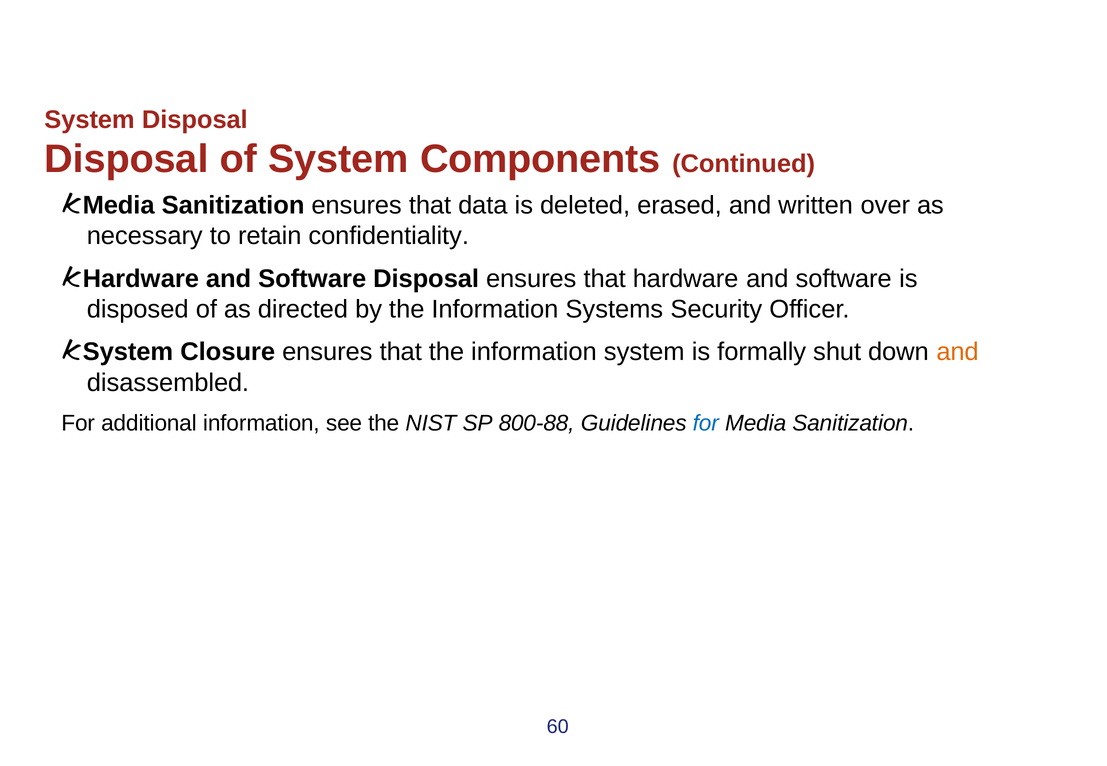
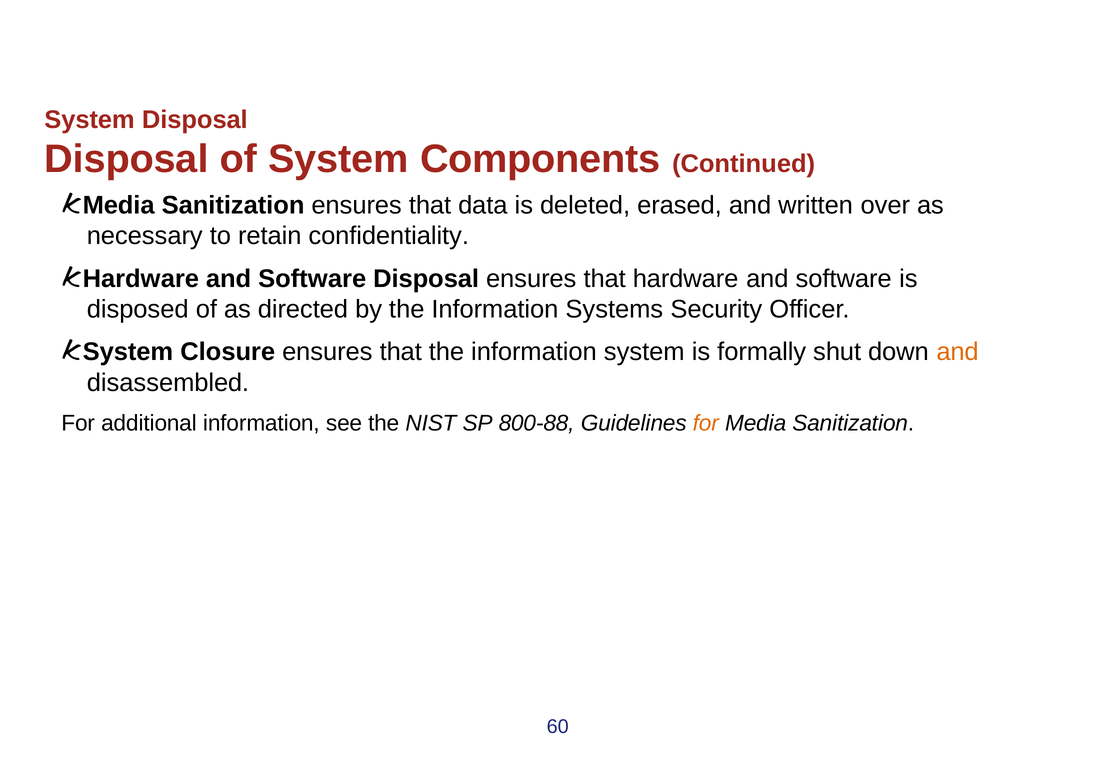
for colour: blue -> orange (706, 423)
